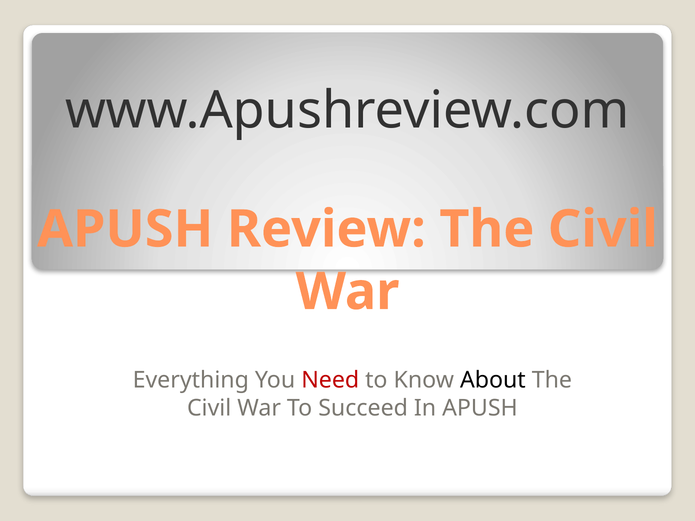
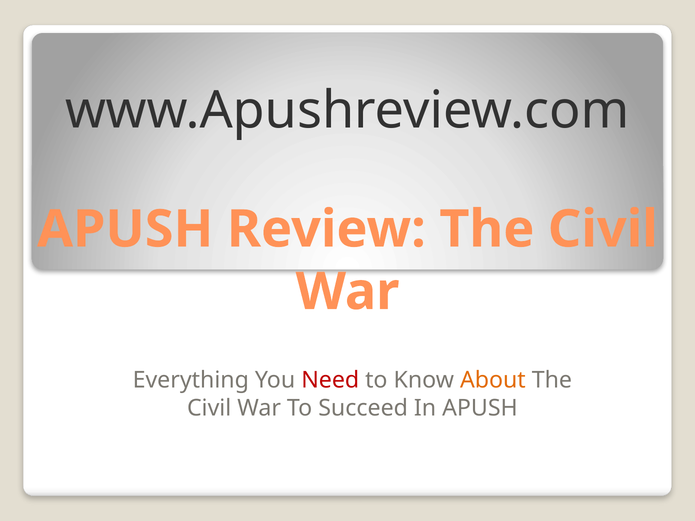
About colour: black -> orange (493, 380)
